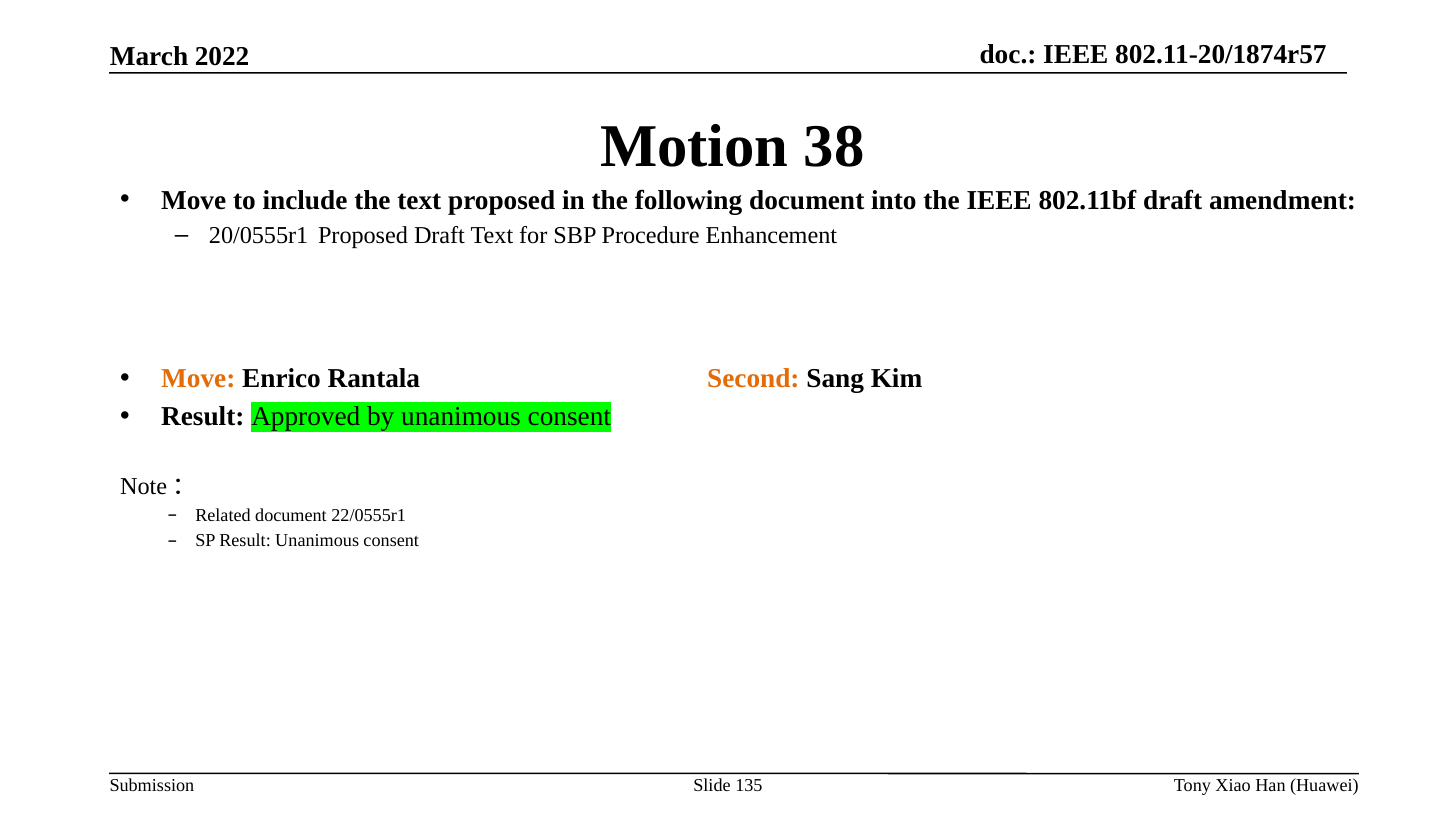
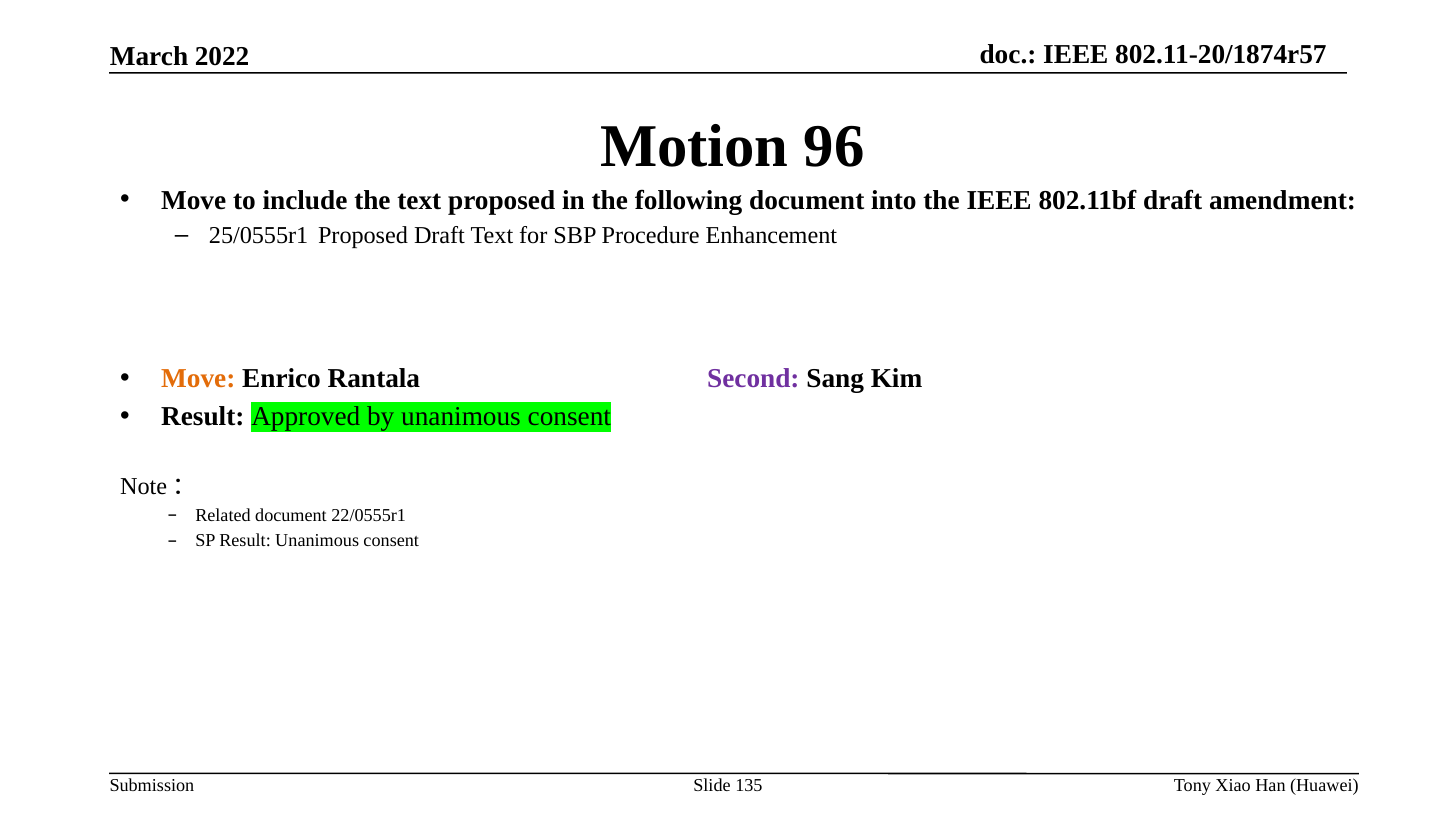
38: 38 -> 96 (834, 146)
20/0555r1: 20/0555r1 -> 25/0555r1 (259, 236)
Second colour: orange -> purple (753, 379)
